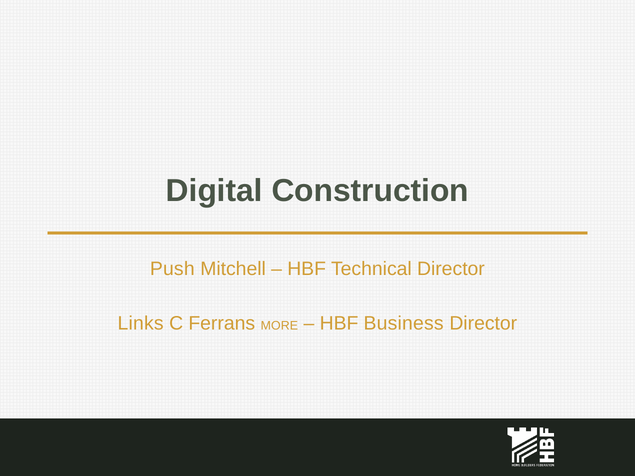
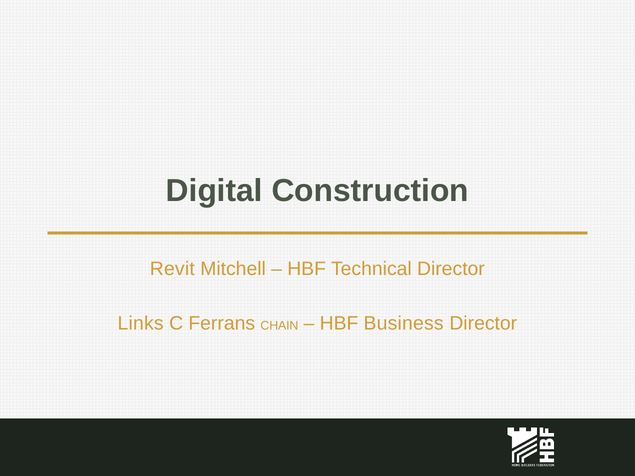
Push: Push -> Revit (172, 269)
MORE: MORE -> CHAIN (279, 326)
